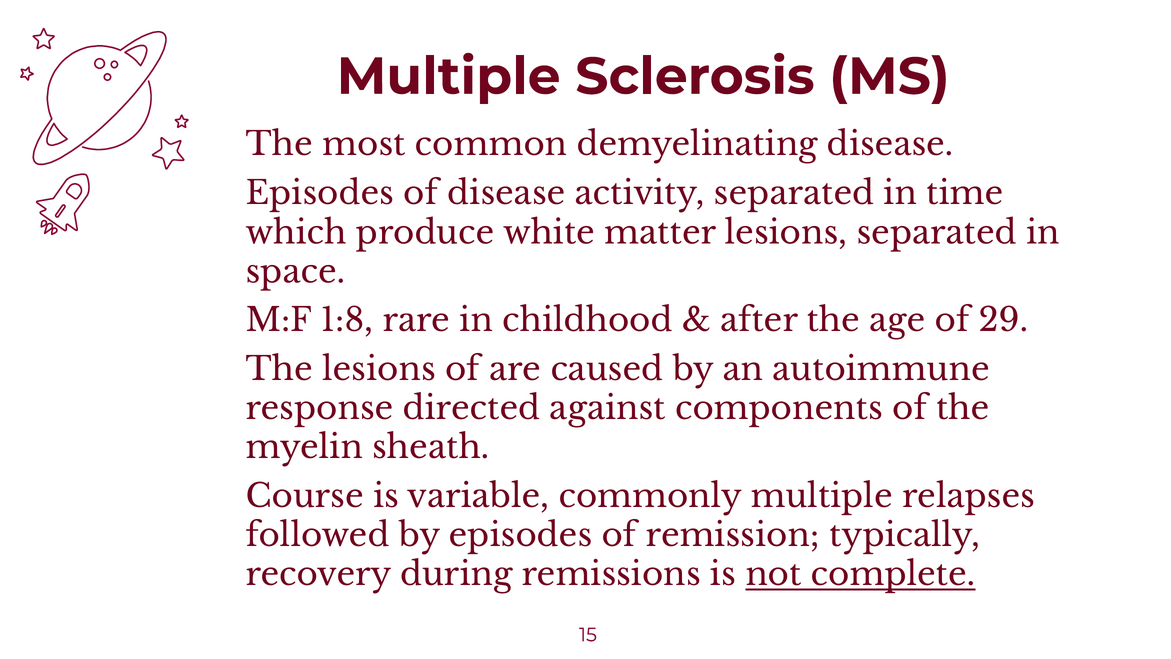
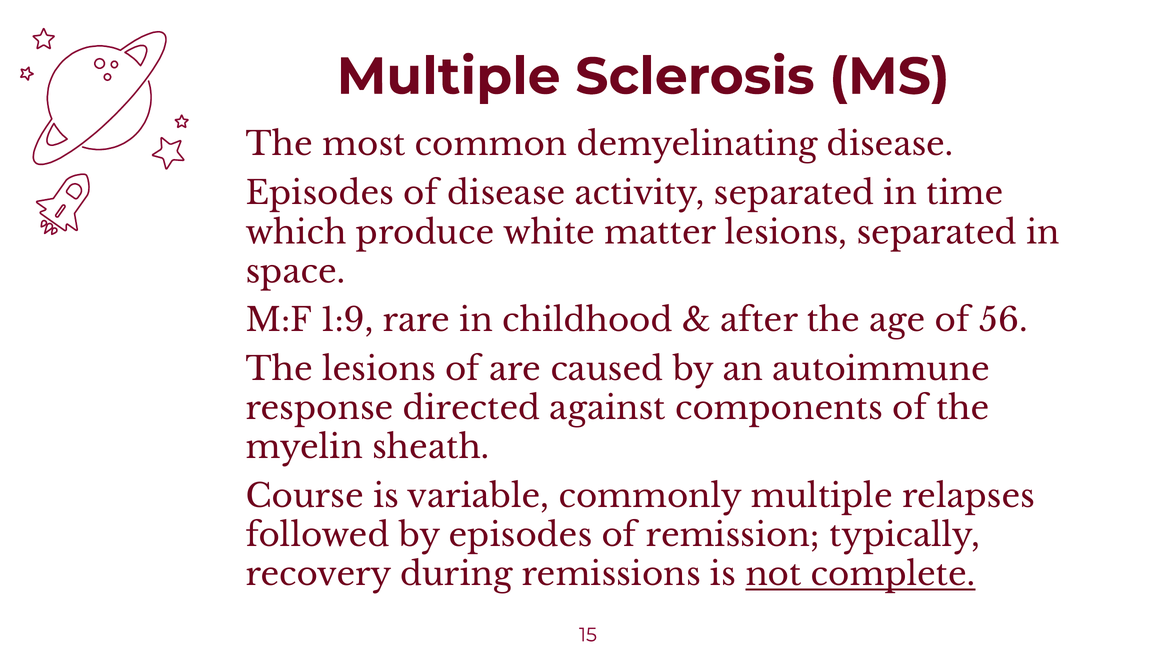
1:8: 1:8 -> 1:9 (347, 321)
29: 29 -> 56 (1004, 321)
